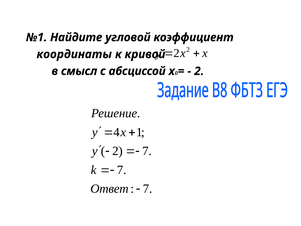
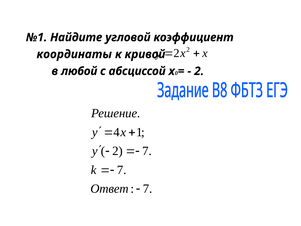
смысл: смысл -> любой (79, 71)
